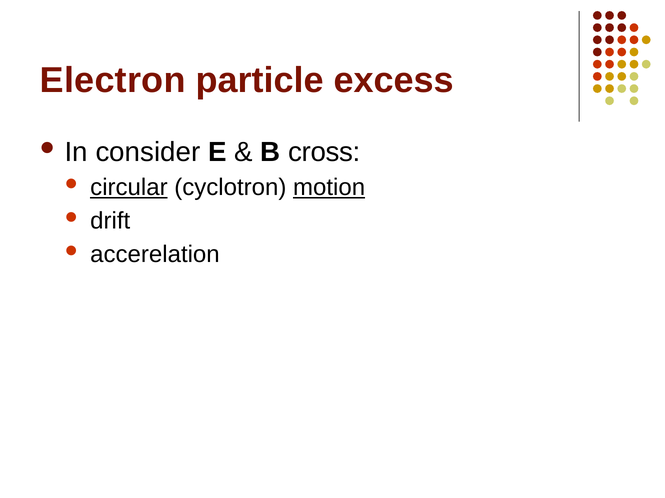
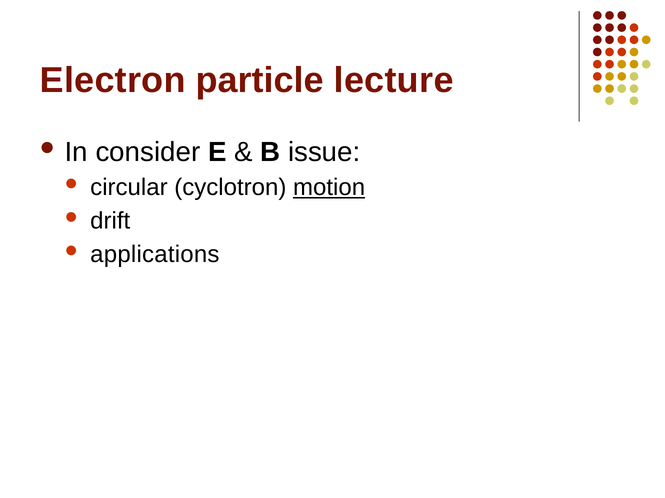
excess: excess -> lecture (394, 81)
cross: cross -> issue (324, 152)
circular underline: present -> none (129, 188)
accerelation: accerelation -> applications (155, 255)
